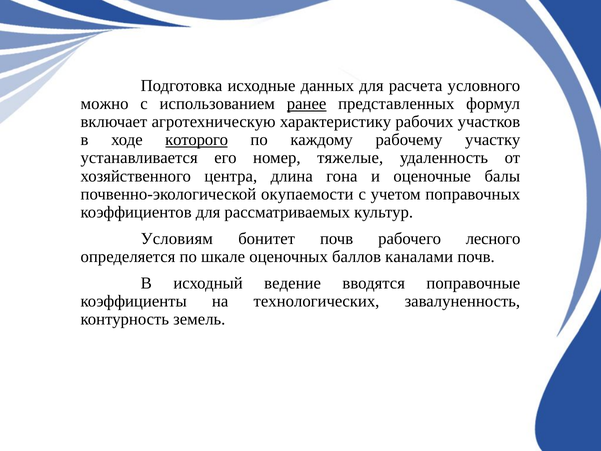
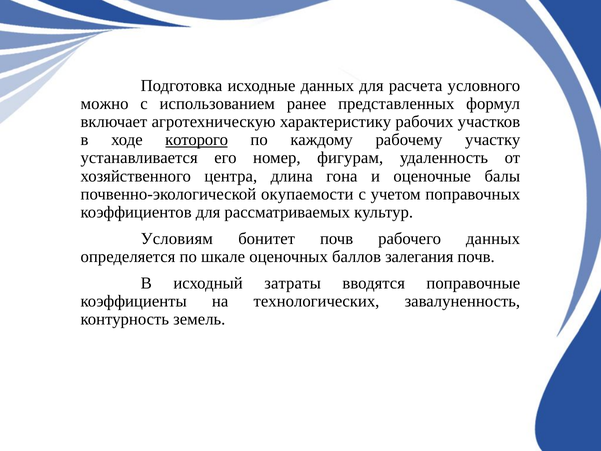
ранее underline: present -> none (307, 104)
тяжелые: тяжелые -> фигурам (350, 158)
рабочего лесного: лесного -> данных (493, 238)
каналами: каналами -> залегания (419, 256)
ведение: ведение -> затраты (293, 283)
